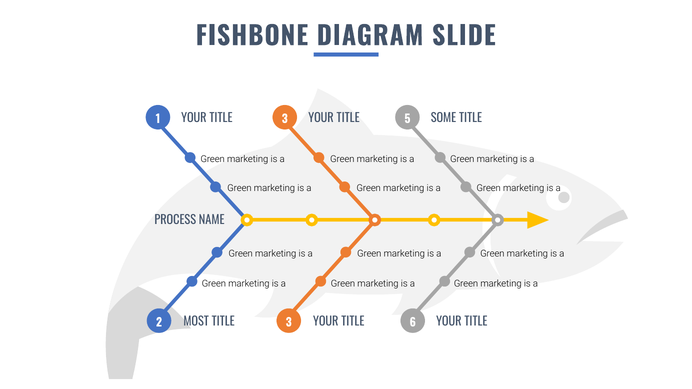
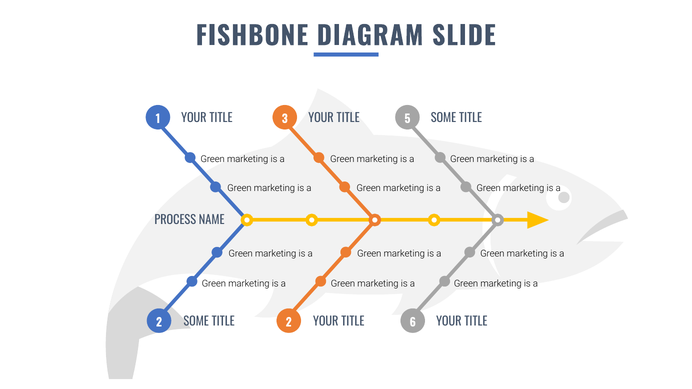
MOST: MOST -> SOME (196, 322)
2 3: 3 -> 2 (289, 323)
